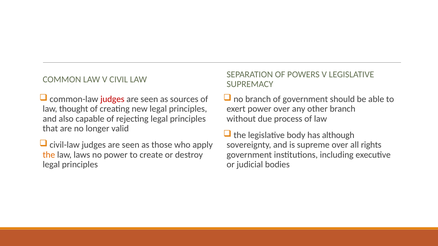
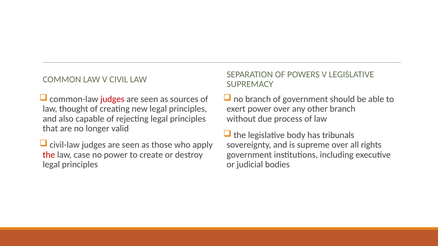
although: although -> tribunals (338, 135)
the colour: orange -> red (49, 155)
laws: laws -> case (82, 155)
